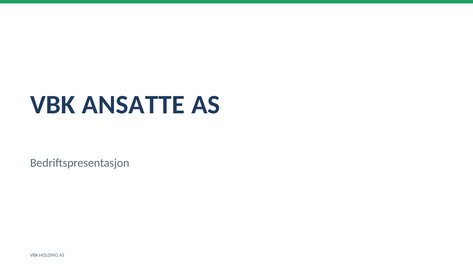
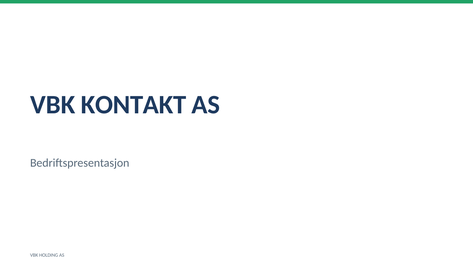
ANSATTE: ANSATTE -> KONTAKT (134, 105)
